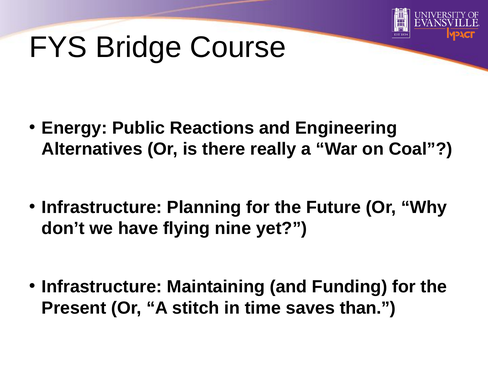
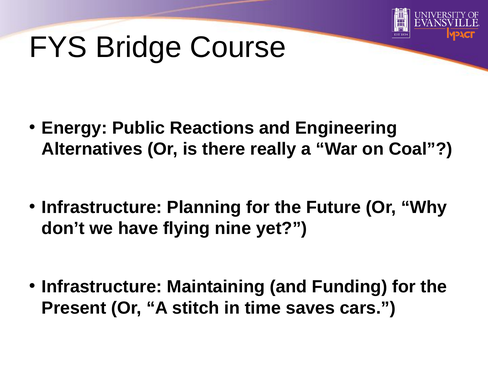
than: than -> cars (368, 308)
